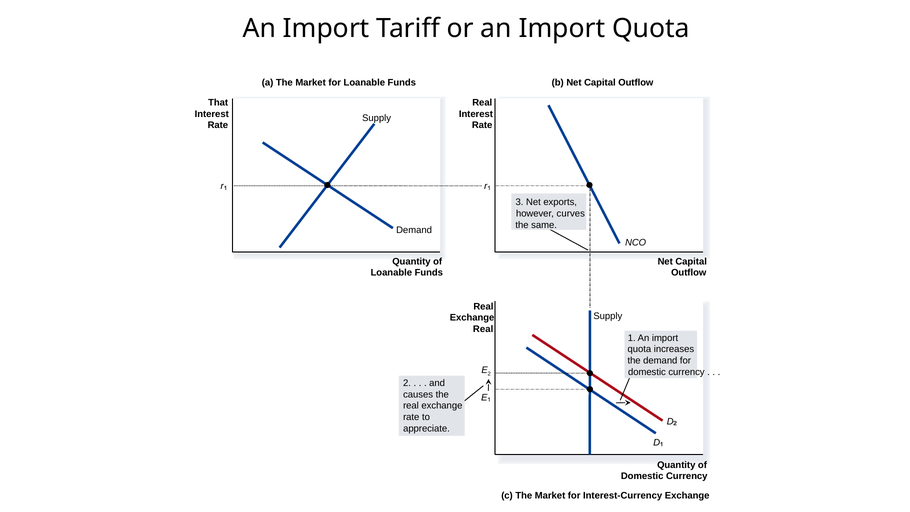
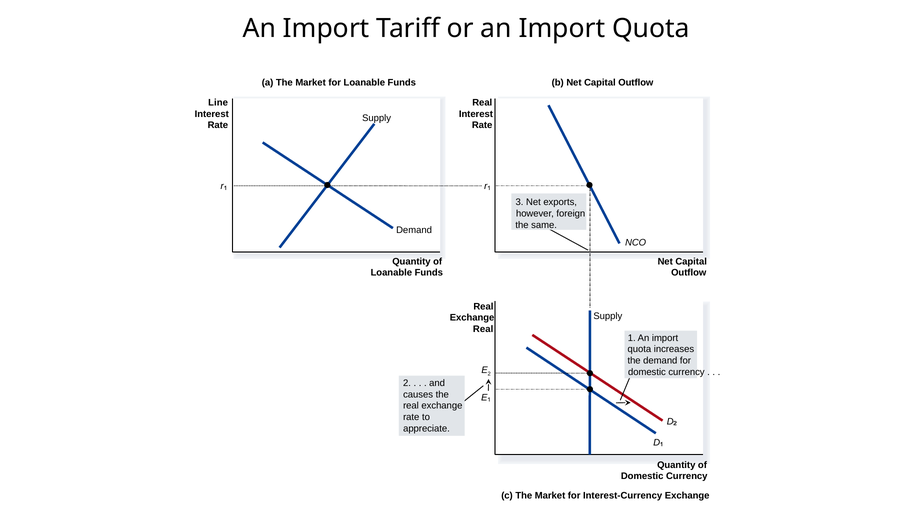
That: That -> Line (218, 103)
curves: curves -> foreign (571, 214)
